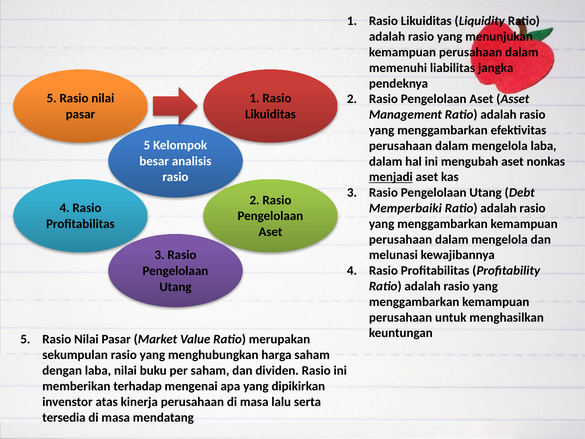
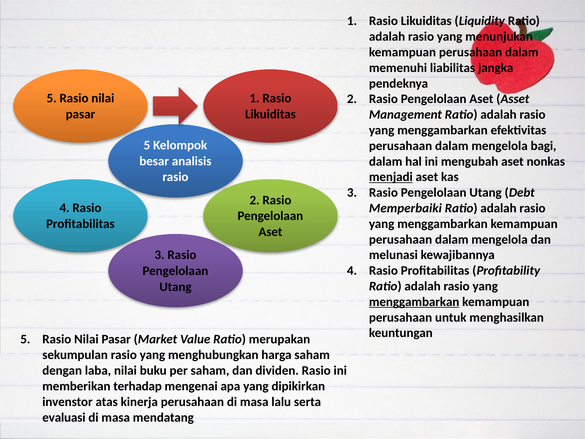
mengelola laba: laba -> bagi (544, 146)
menggambarkan underline: none -> present (414, 302)
tersedia: tersedia -> evaluasi (64, 417)
